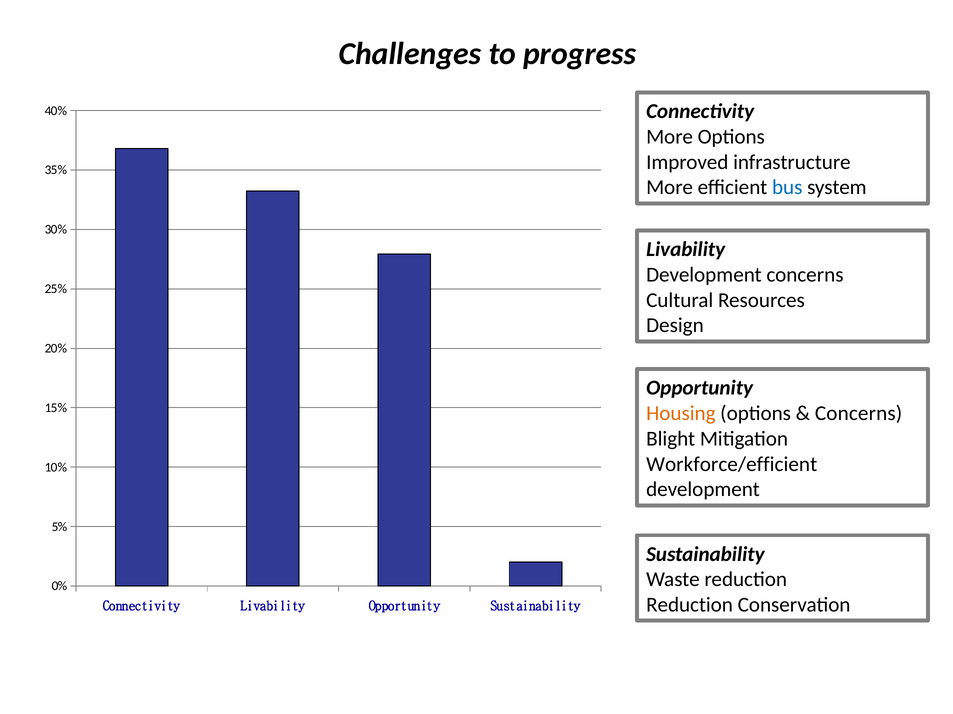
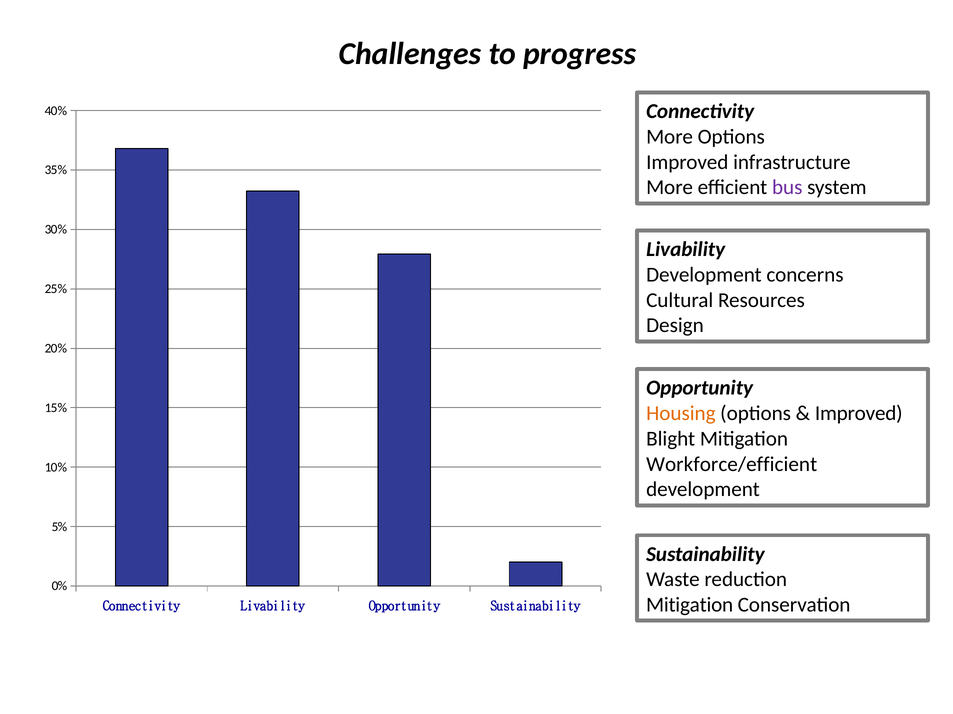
bus colour: blue -> purple (787, 188)
Concerns: Concerns -> Improved (859, 414)
Reduction: Reduction -> Mitigation (690, 605)
